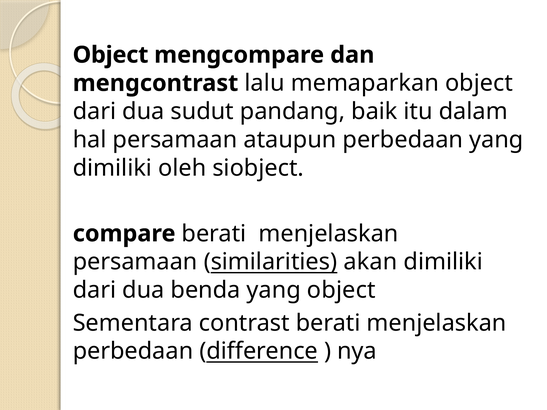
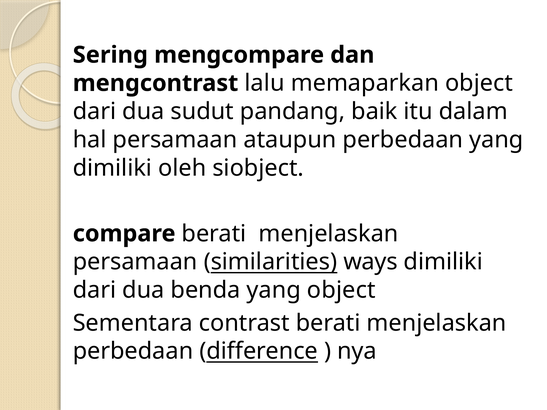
Object: Object -> Sering (110, 55)
akan: akan -> ways (371, 262)
